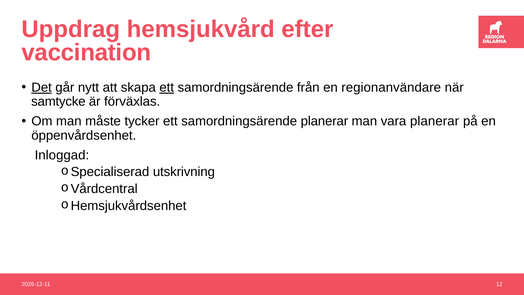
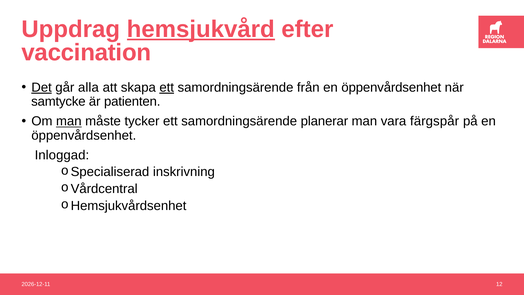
hemsjukvård underline: none -> present (201, 29)
nytt: nytt -> alla (88, 87)
från en regionanvändare: regionanvändare -> öppenvårdsenhet (391, 87)
förväxlas: förväxlas -> patienten (132, 102)
man underline: none -> present (69, 121)
vara planerar: planerar -> färgspår (435, 121)
utskrivning: utskrivning -> inskrivning (184, 172)
